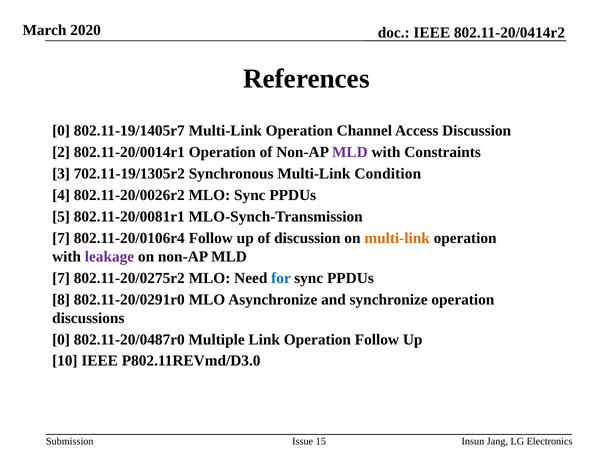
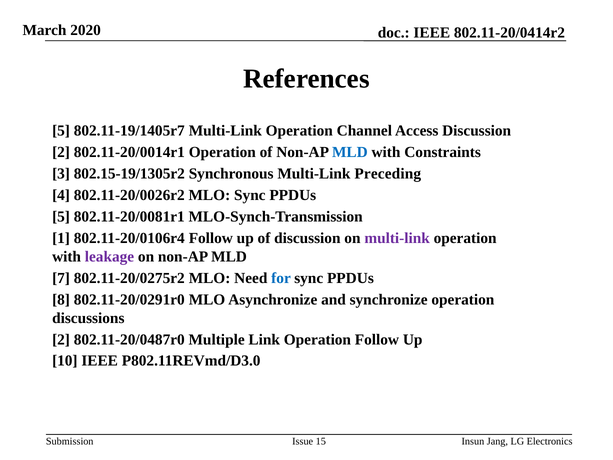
0: 0 -> 5 (61, 131)
MLD colour: purple -> blue (350, 152)
702.11-19/1305r2: 702.11-19/1305r2 -> 802.15-19/1305r2 (129, 174)
Condition: Condition -> Preceding (388, 174)
7: 7 -> 1 (61, 238)
multi-link colour: orange -> purple (397, 238)
0: 0 -> 2 (61, 339)
